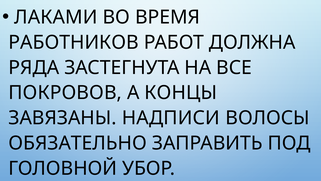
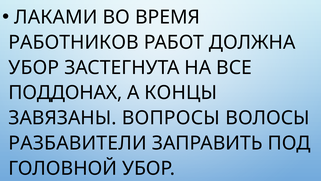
РЯДА: РЯДА -> УБОР (34, 67)
ПОКРОВОВ: ПОКРОВОВ -> ПОДДОНАХ (65, 93)
НАДПИСИ: НАДПИСИ -> ВОПРОСЫ (171, 118)
ОБЯЗАТЕЛЬНО: ОБЯЗАТЕЛЬНО -> РАЗБАВИТЕЛИ (78, 143)
